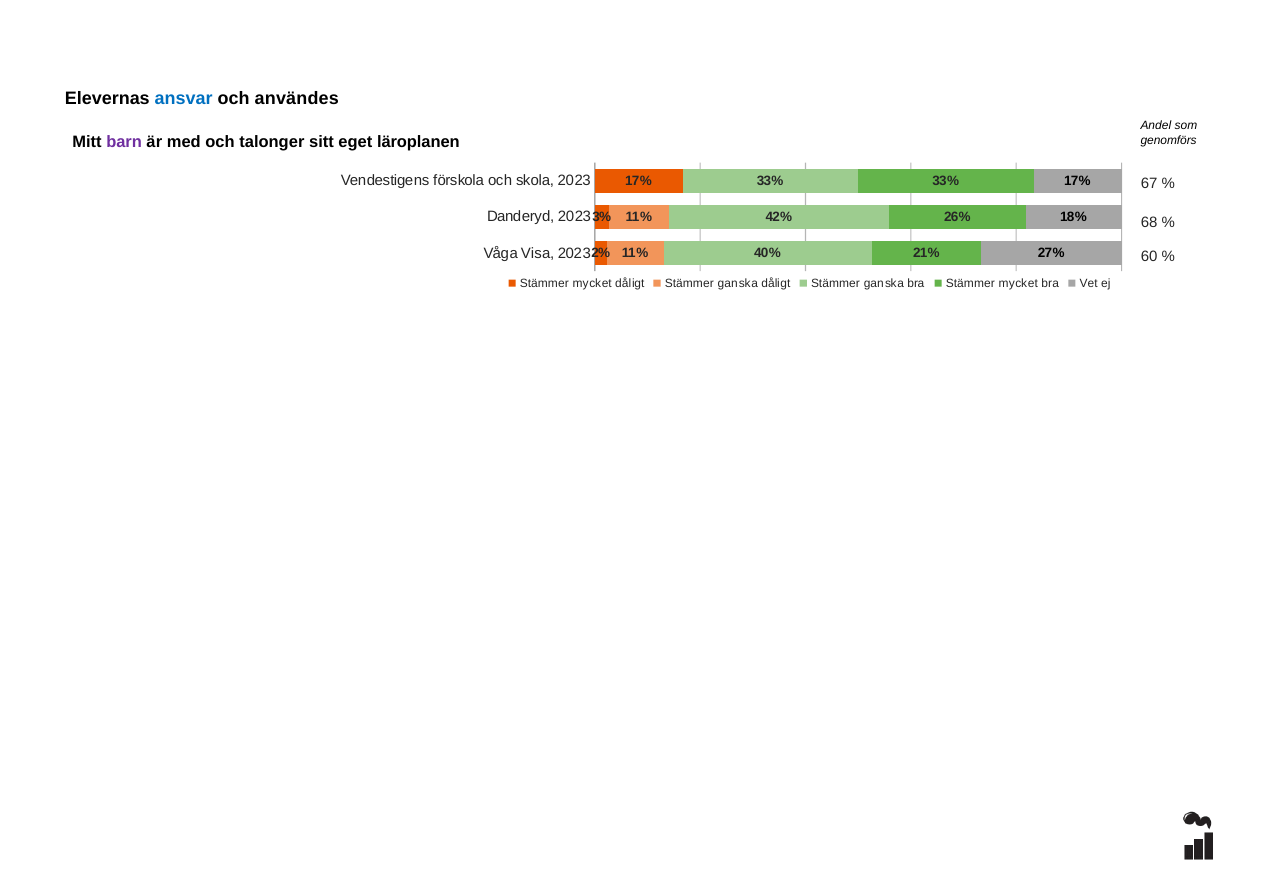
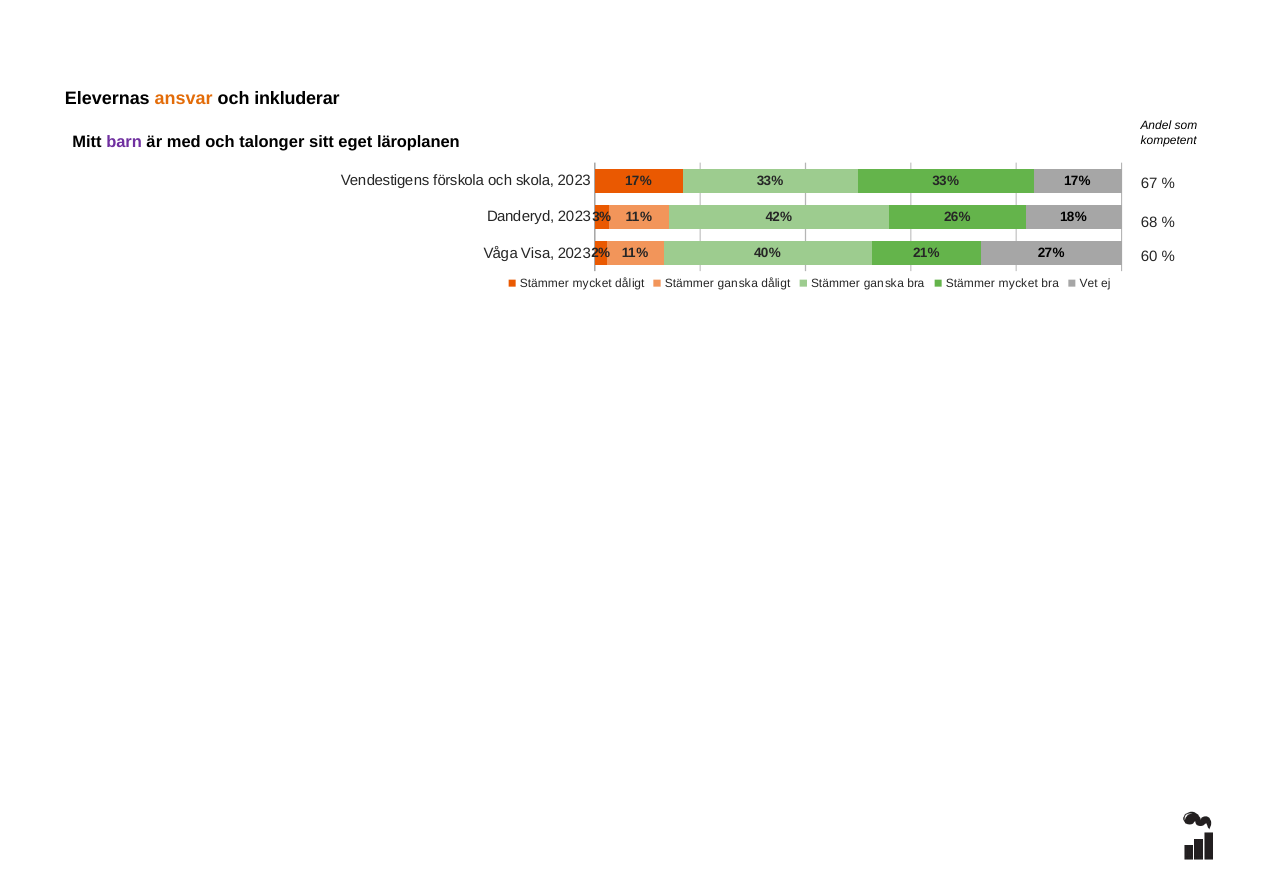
ansvar colour: blue -> orange (184, 99)
användes: användes -> inkluderar (297, 99)
genomförs: genomförs -> kompetent (1169, 140)
